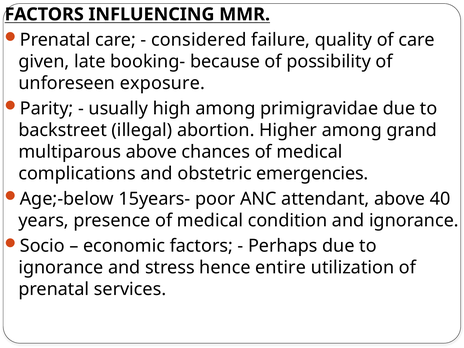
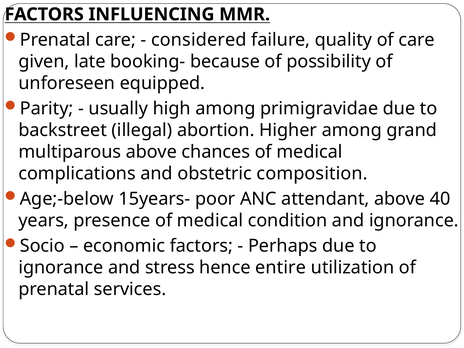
exposure: exposure -> equipped (162, 83)
emergencies: emergencies -> composition (312, 174)
